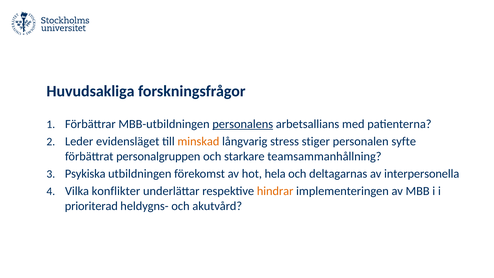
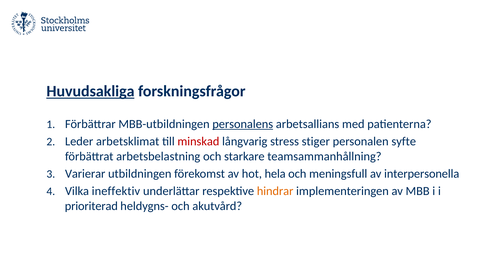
Huvudsakliga underline: none -> present (90, 91)
evidensläget: evidensläget -> arbetsklimat (128, 141)
minskad colour: orange -> red (198, 141)
personalgruppen: personalgruppen -> arbetsbelastning (158, 156)
Psykiska: Psykiska -> Varierar (85, 174)
deltagarnas: deltagarnas -> meningsfull (338, 174)
konflikter: konflikter -> ineffektiv (116, 191)
